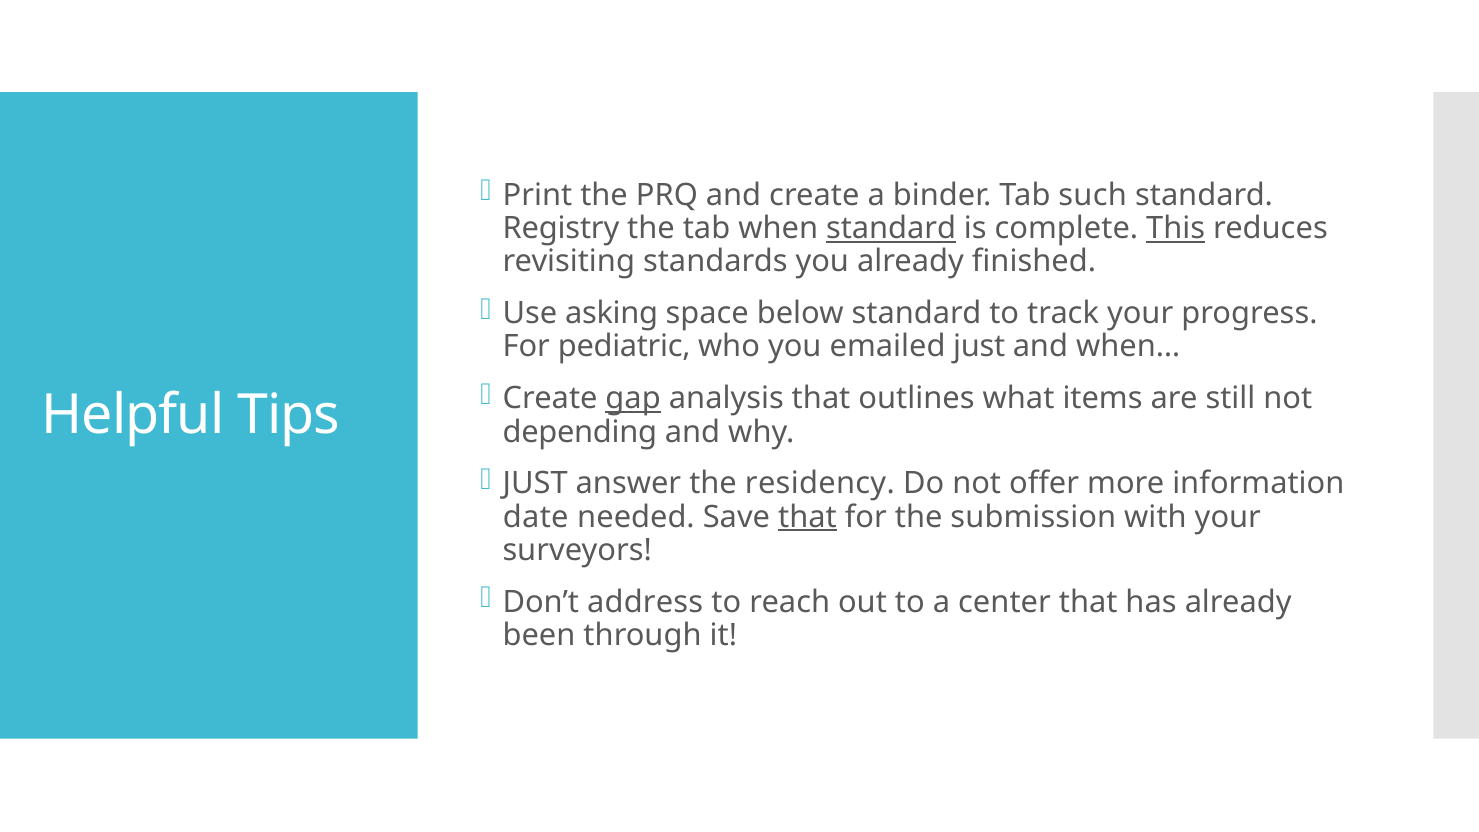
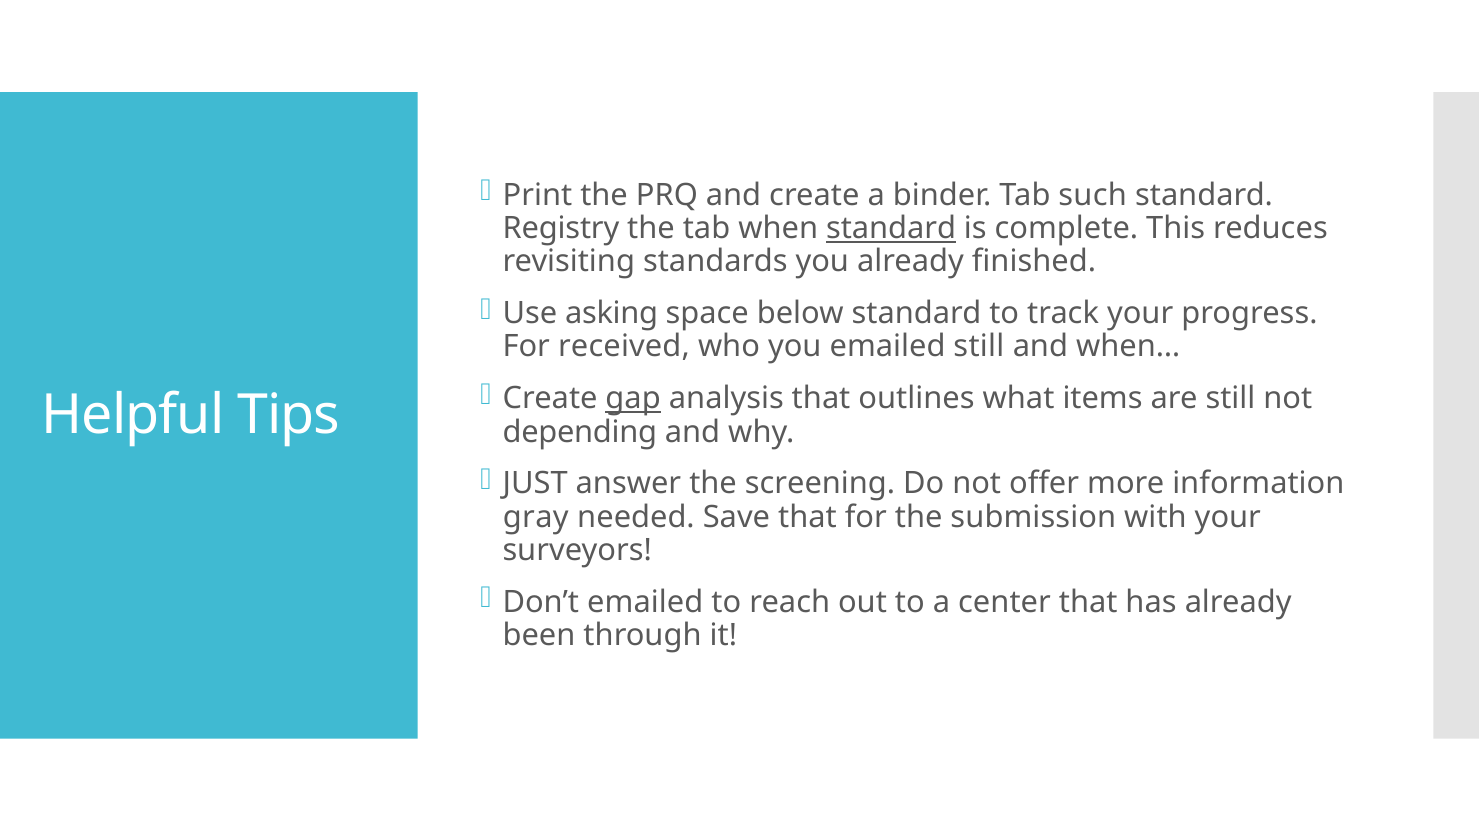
This underline: present -> none (1176, 228)
pediatric: pediatric -> received (624, 347)
emailed just: just -> still (979, 347)
residency: residency -> screening (820, 484)
date: date -> gray (536, 517)
that underline: present -> none (807, 517)
Don’t address: address -> emailed (645, 602)
